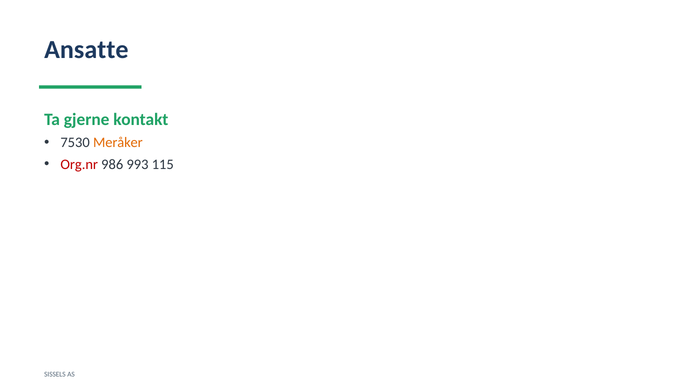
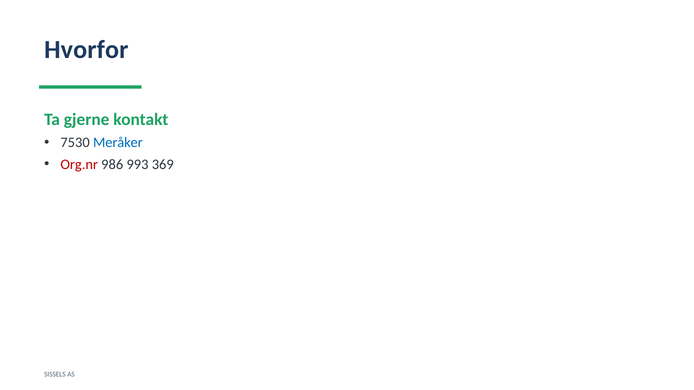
Ansatte: Ansatte -> Hvorfor (86, 50)
Meråker colour: orange -> blue (118, 143)
115: 115 -> 369 (163, 164)
